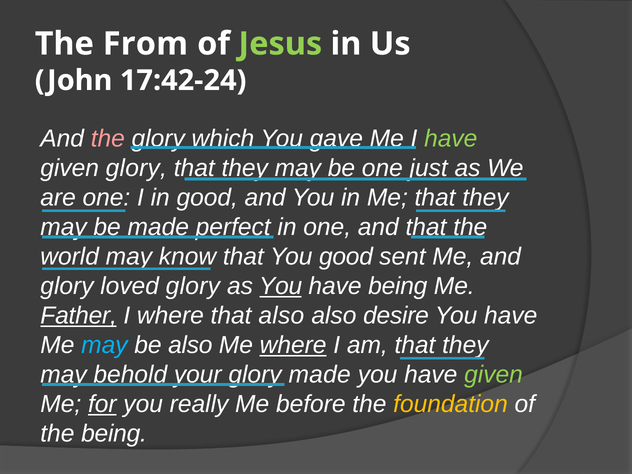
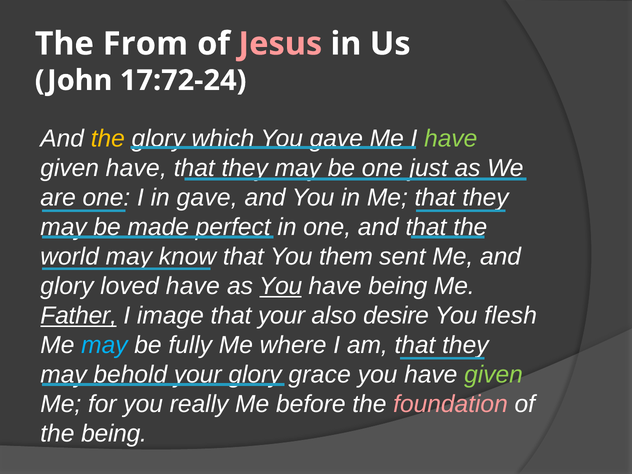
Jesus colour: light green -> pink (280, 44)
17:42-24: 17:42-24 -> 17:72-24 (183, 80)
the colour: pink -> yellow (108, 139)
given glory: glory -> have (136, 168)
in good: good -> gave (207, 198)
You good: good -> them (346, 257)
loved glory: glory -> have (193, 286)
I where: where -> image (170, 316)
that also: also -> your (282, 316)
have: have -> flesh (511, 316)
be also: also -> fully (190, 345)
where underline: present -> none (293, 345)
made: made -> grace (320, 375)
for underline: present -> none (102, 404)
foundation colour: yellow -> pink (451, 404)
